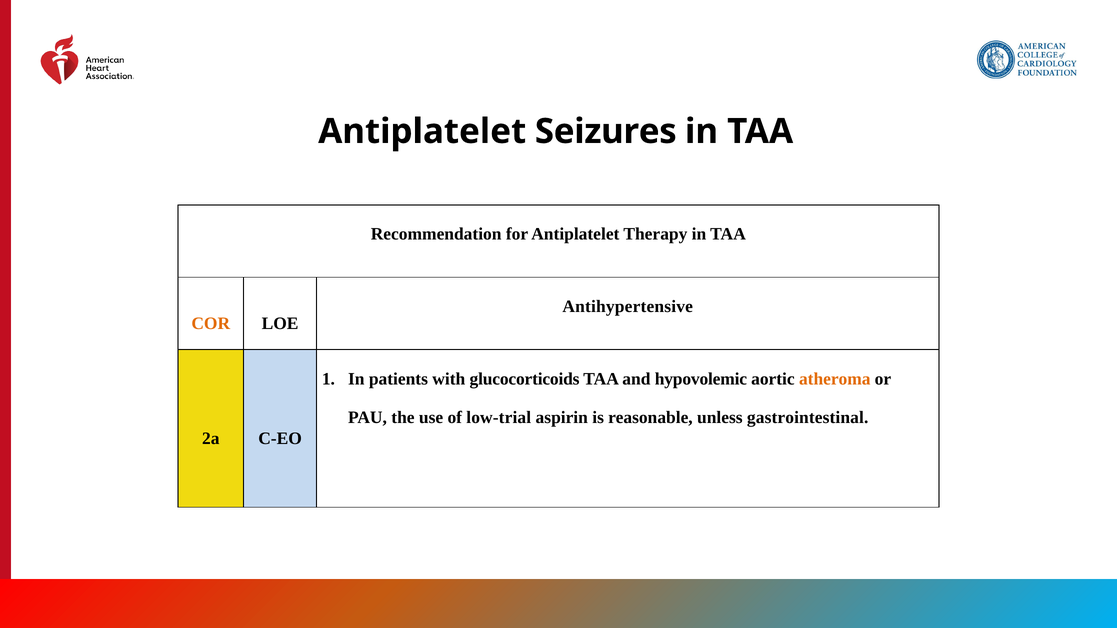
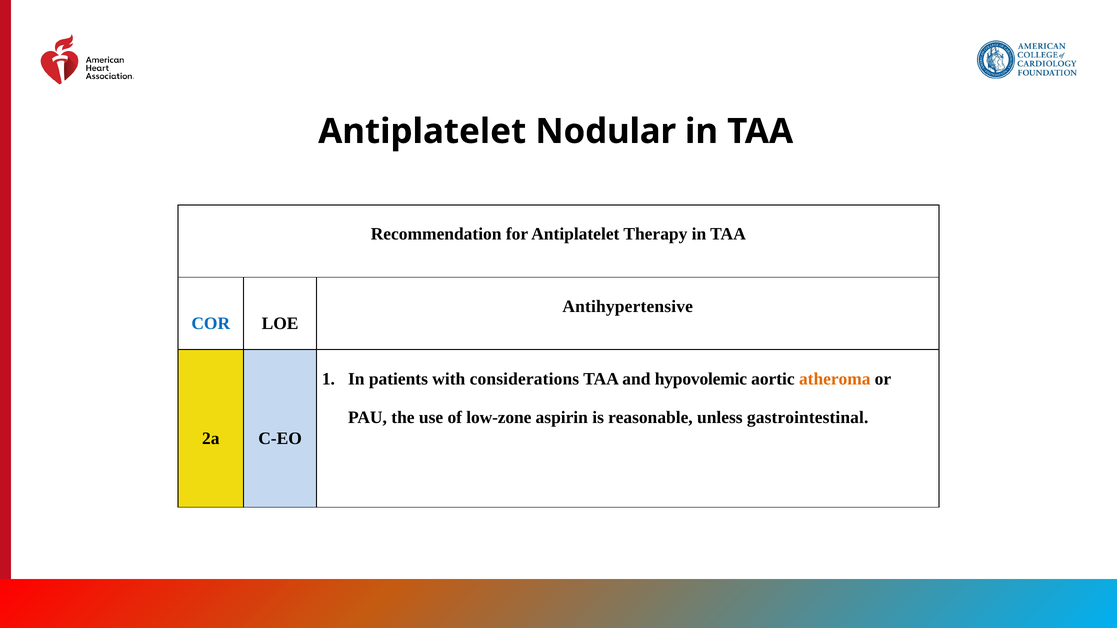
Seizures: Seizures -> Nodular (606, 132)
COR colour: orange -> blue (211, 323)
glucocorticoids: glucocorticoids -> considerations (524, 379)
low-trial: low-trial -> low-zone (499, 418)
